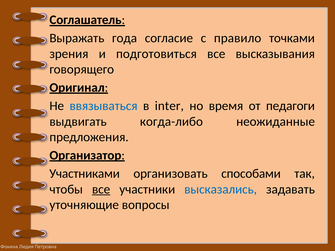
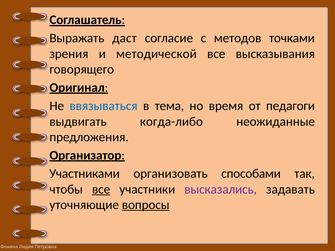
года: года -> даст (124, 38)
правило: правило -> методов (238, 38)
подготовиться: подготовиться -> методической (156, 54)
inter: inter -> тема (169, 106)
высказались colour: blue -> purple (221, 189)
вопросы underline: none -> present (146, 205)
